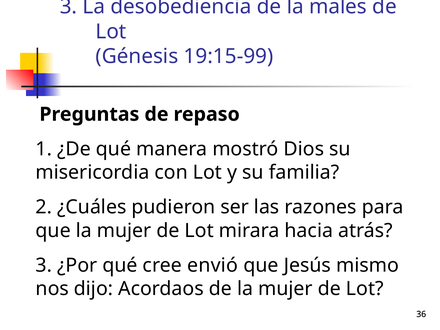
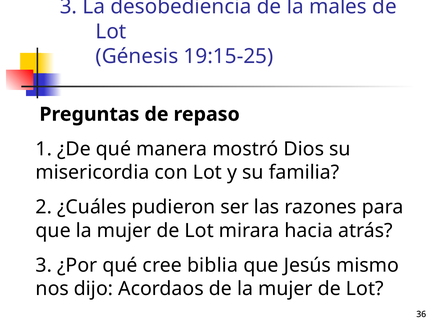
19:15-99: 19:15-99 -> 19:15-25 (228, 56)
envió: envió -> biblia (213, 265)
